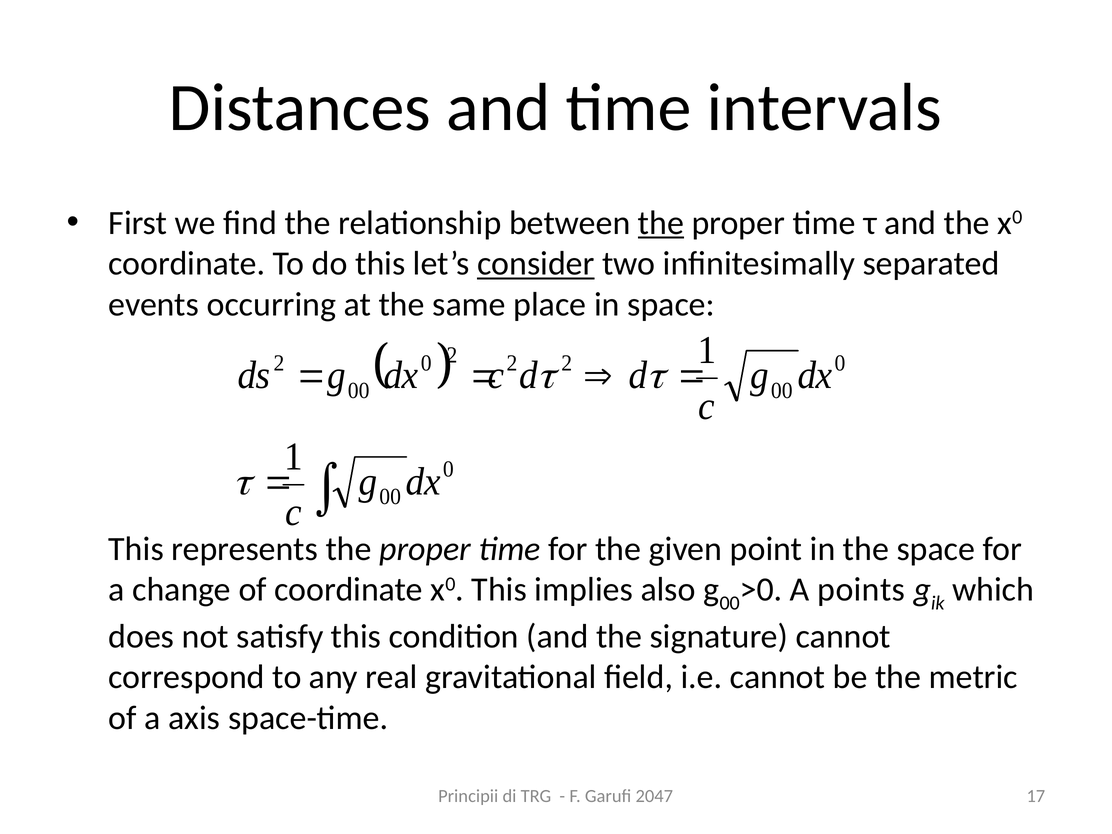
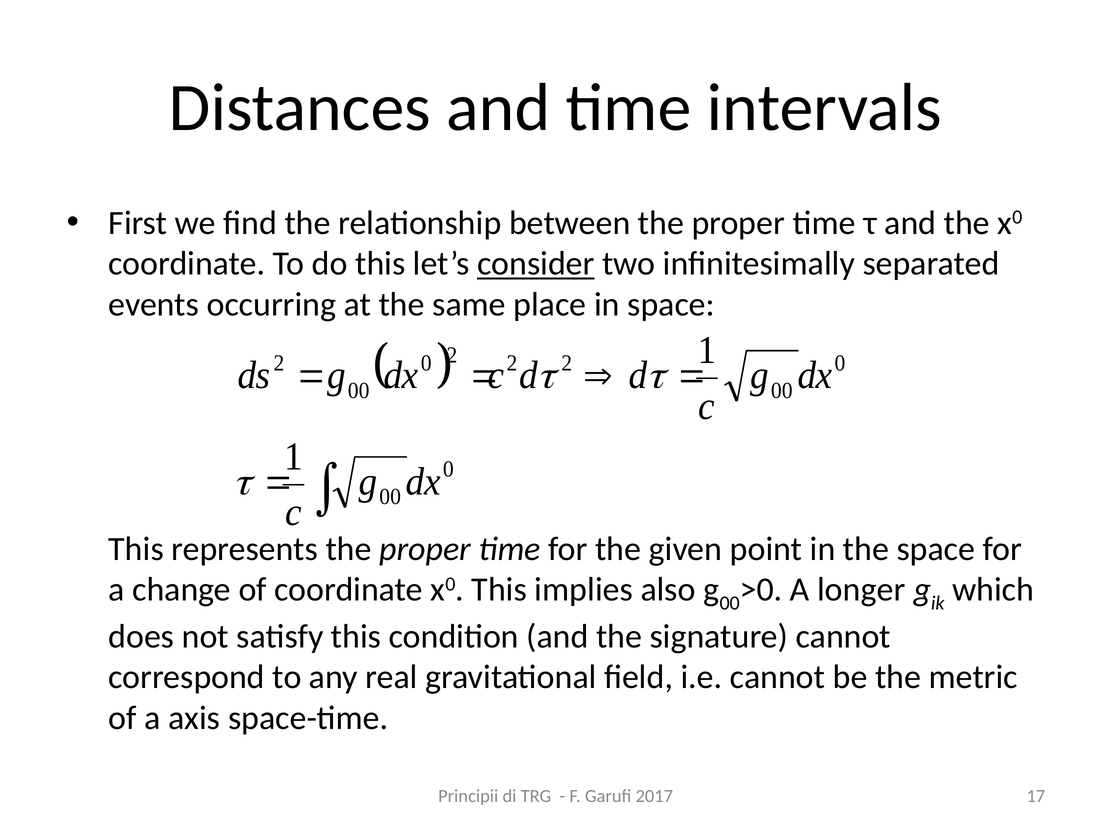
the underline: present -> none (661, 223)
points: points -> longer (861, 590)
2047: 2047 -> 2017 (654, 796)
